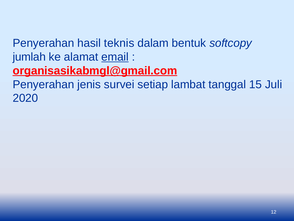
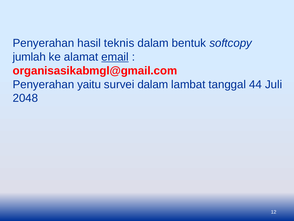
organisasikabmgl@gmail.com underline: present -> none (95, 71)
jenis: jenis -> yaitu (89, 84)
survei setiap: setiap -> dalam (153, 84)
15: 15 -> 44 (256, 84)
2020: 2020 -> 2048 (25, 98)
